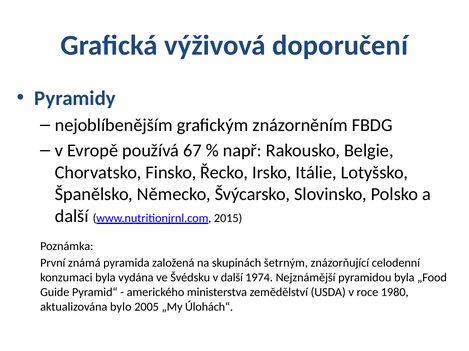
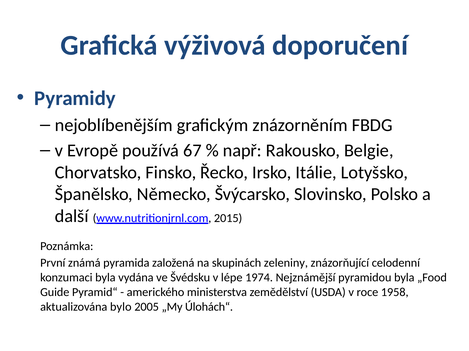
šetrným: šetrným -> zeleniny (286, 264)
v další: další -> lépe (232, 278)
1980: 1980 -> 1958 (395, 293)
